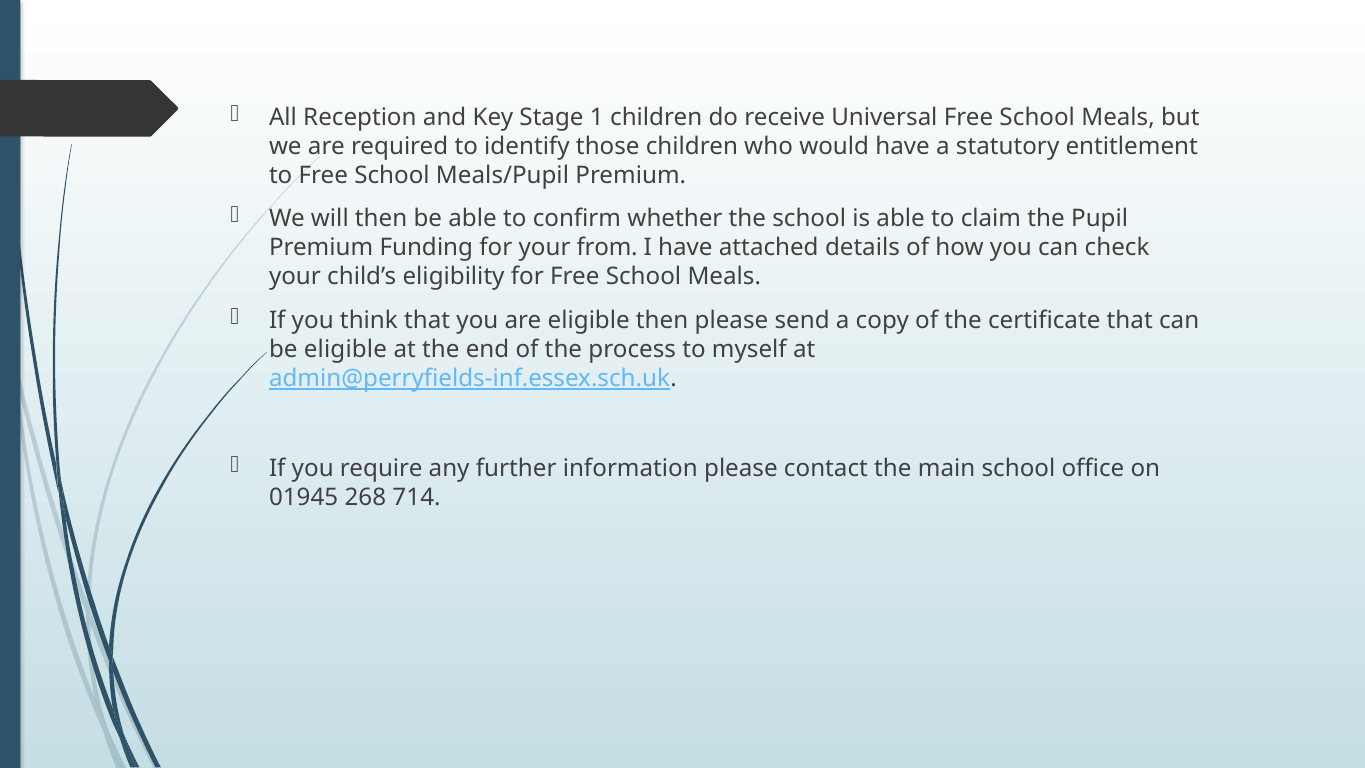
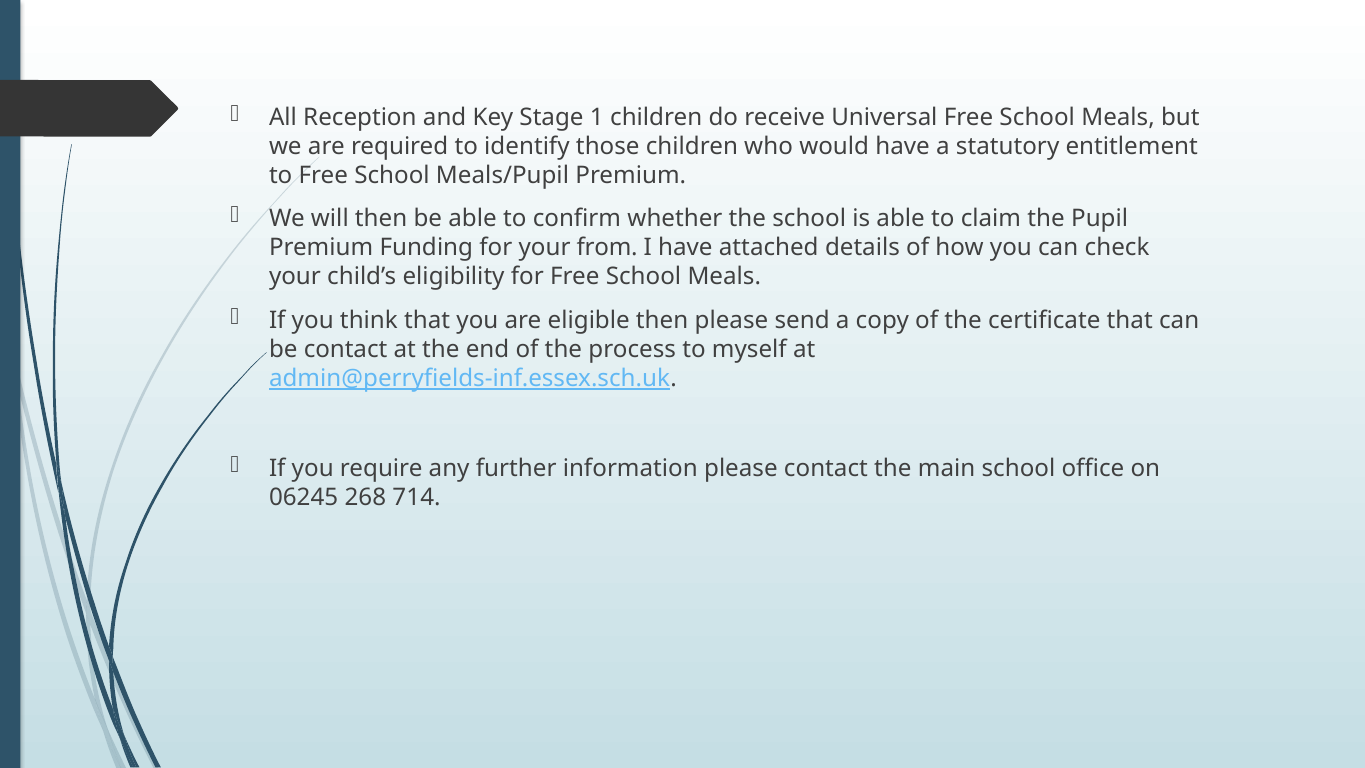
be eligible: eligible -> contact (346, 349)
01945: 01945 -> 06245 (304, 498)
